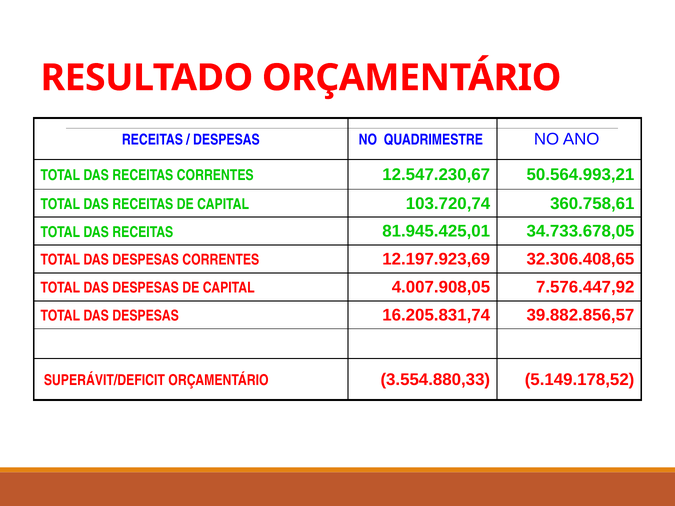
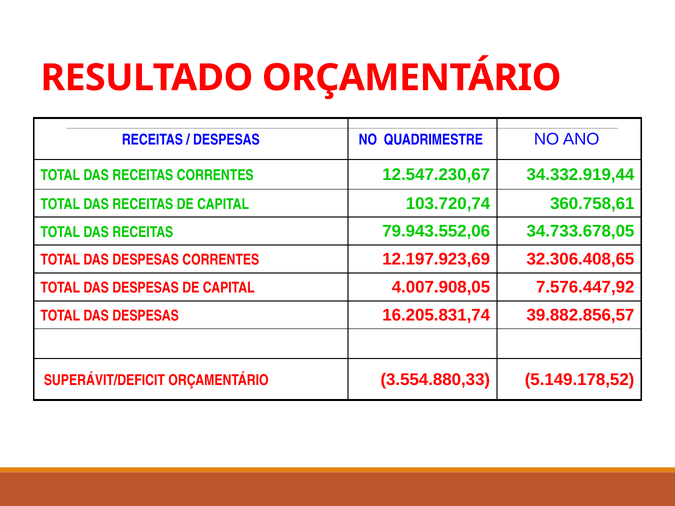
50.564.993,21: 50.564.993,21 -> 34.332.919,44 (580, 175)
81.945.425,01: 81.945.425,01 -> 79.943.552,06 (436, 232)
